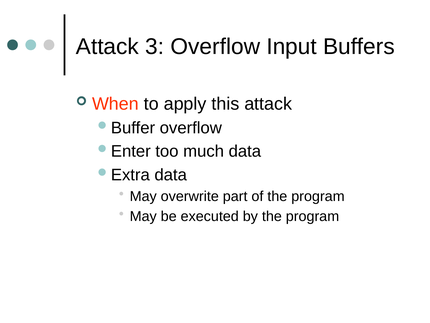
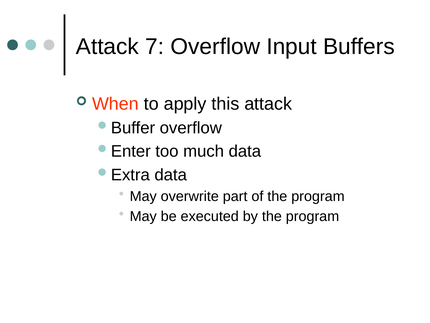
3: 3 -> 7 (155, 46)
